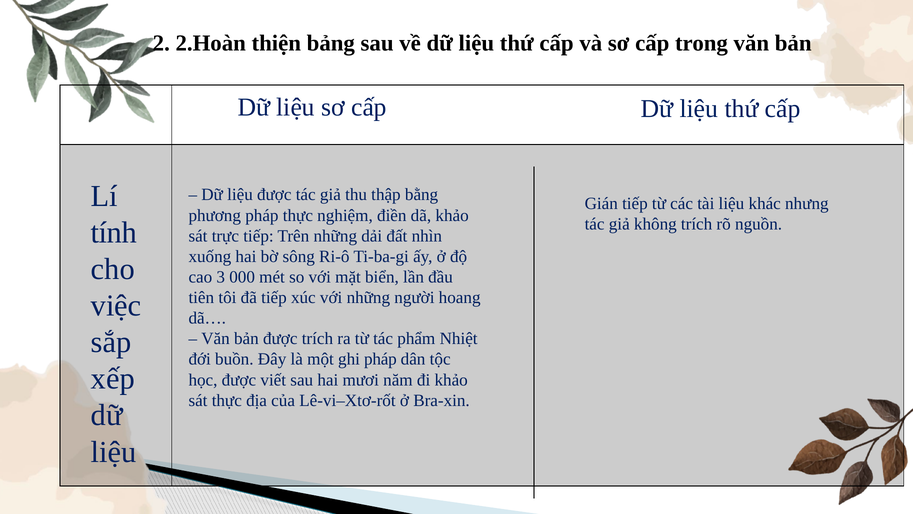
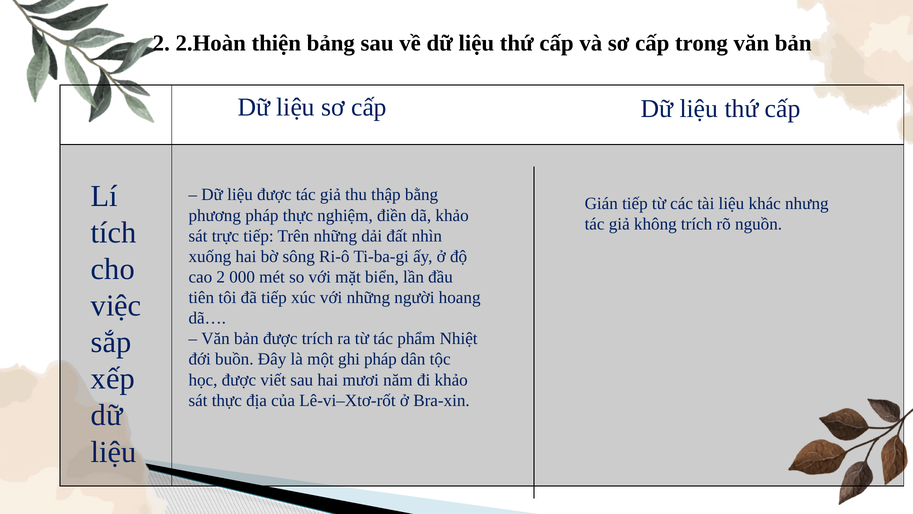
tính: tính -> tích (114, 232)
cao 3: 3 -> 2 (221, 277)
